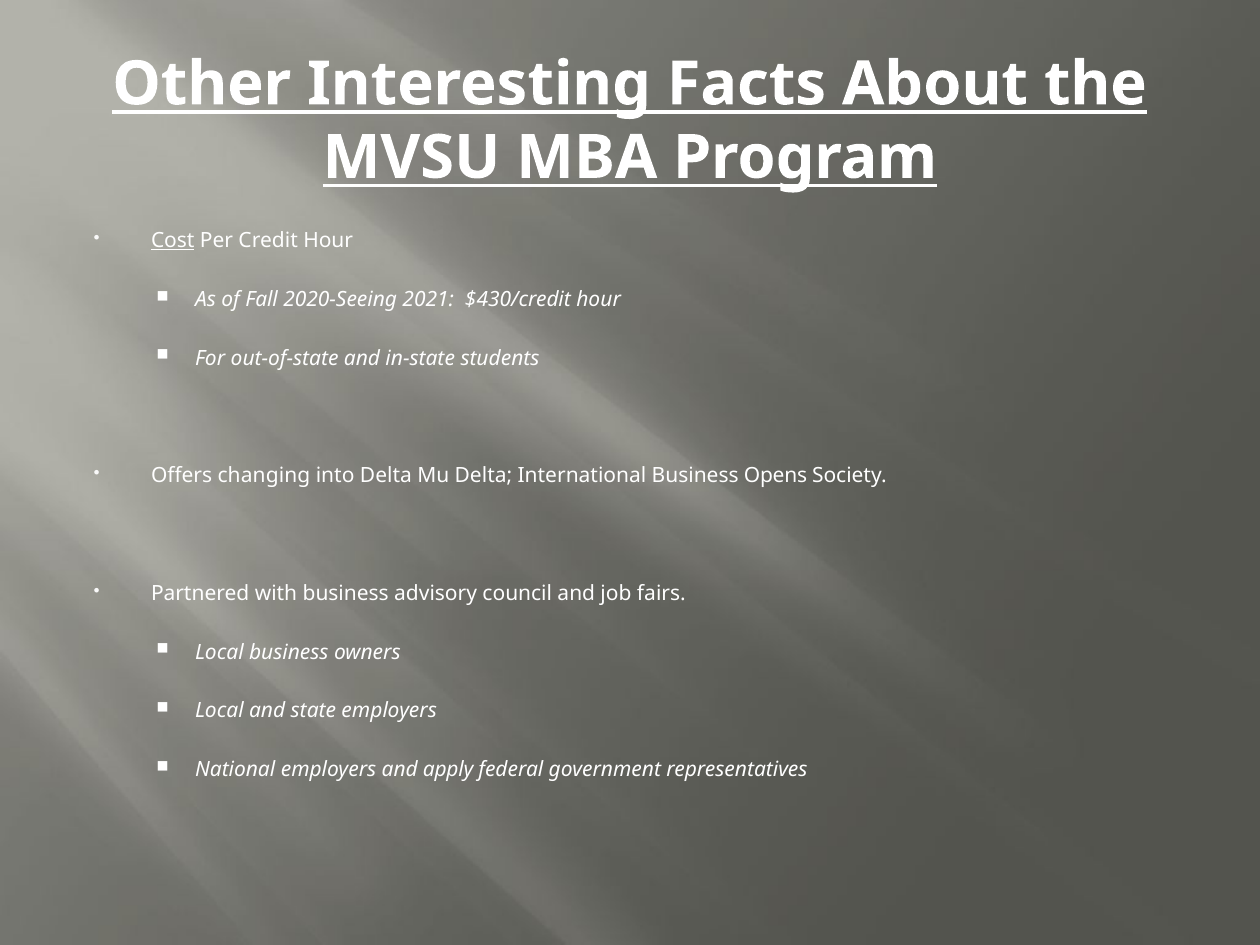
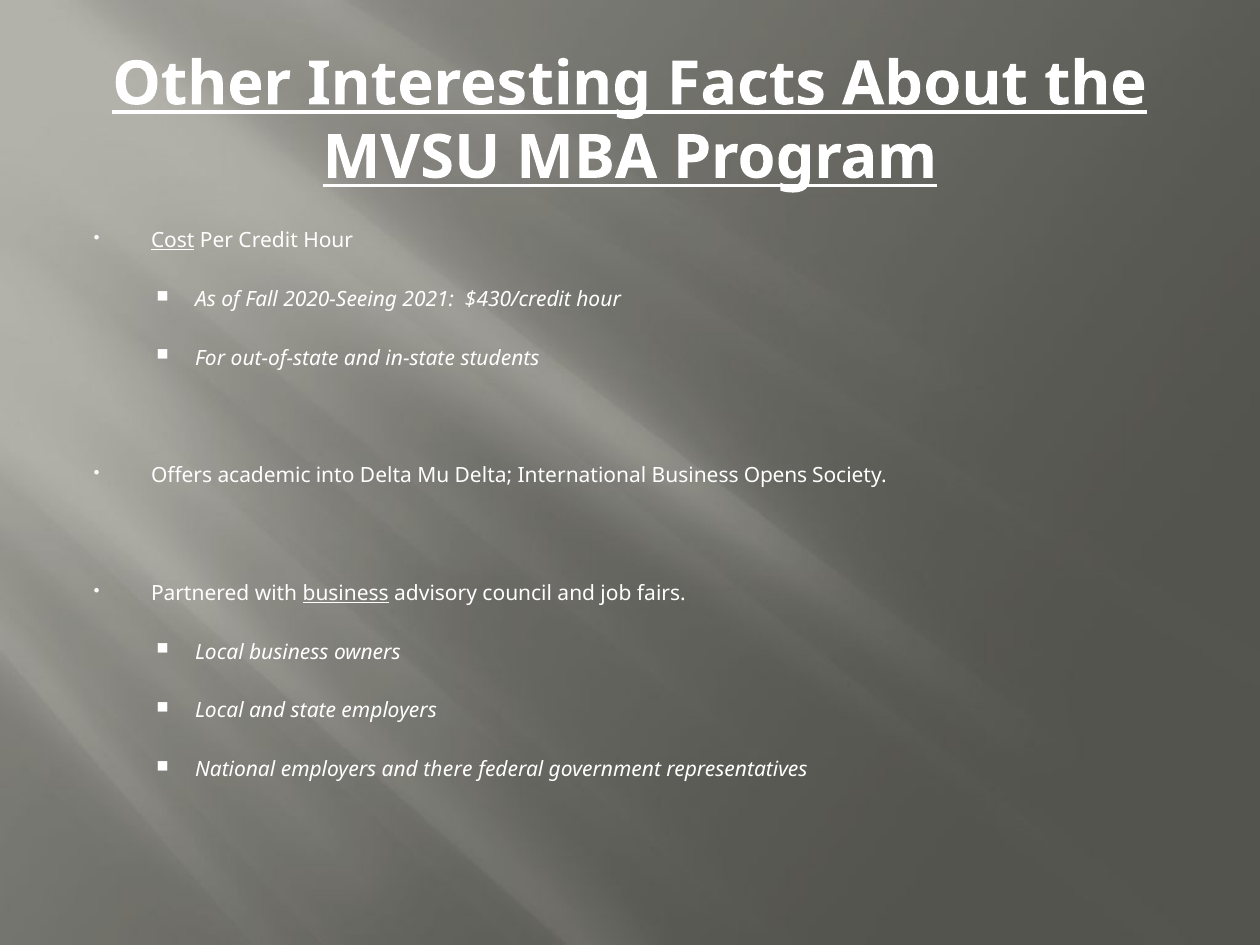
changing: changing -> academic (264, 476)
business underline: none -> present (346, 593)
apply: apply -> there (448, 770)
